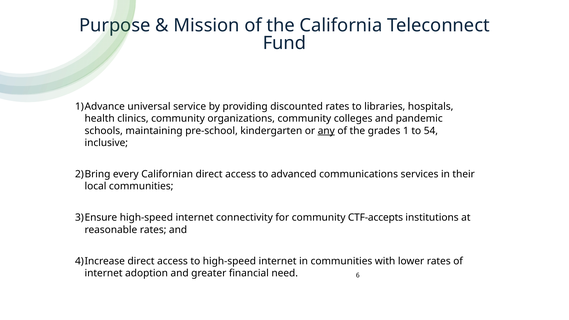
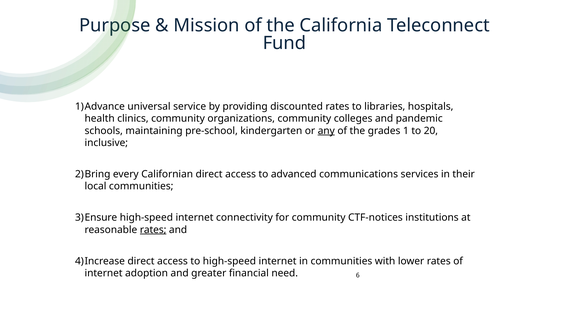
54: 54 -> 20 (431, 131)
CTF-accepts: CTF-accepts -> CTF-notices (375, 218)
rates underline: none -> present (153, 230)
